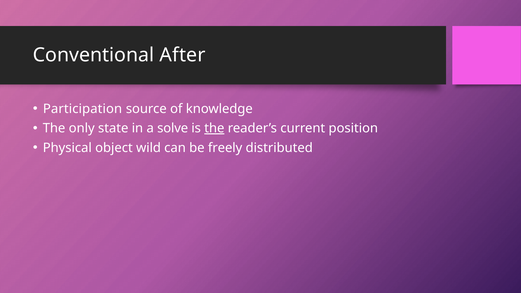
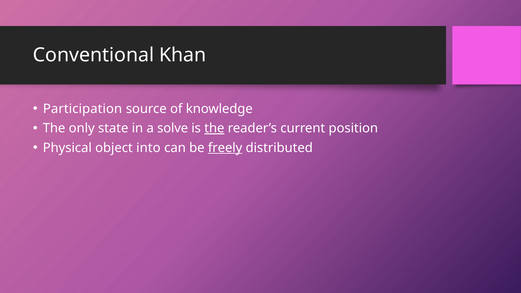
After: After -> Khan (183, 55)
wild: wild -> into (148, 148)
freely underline: none -> present (225, 148)
